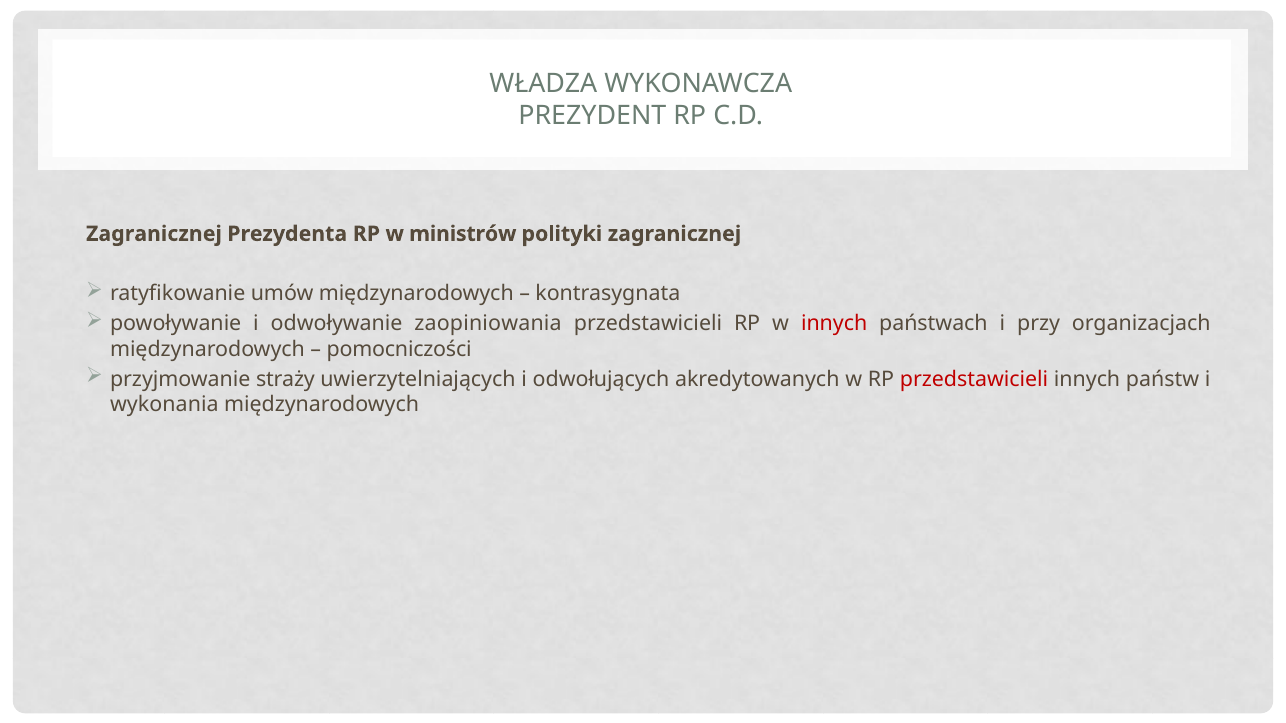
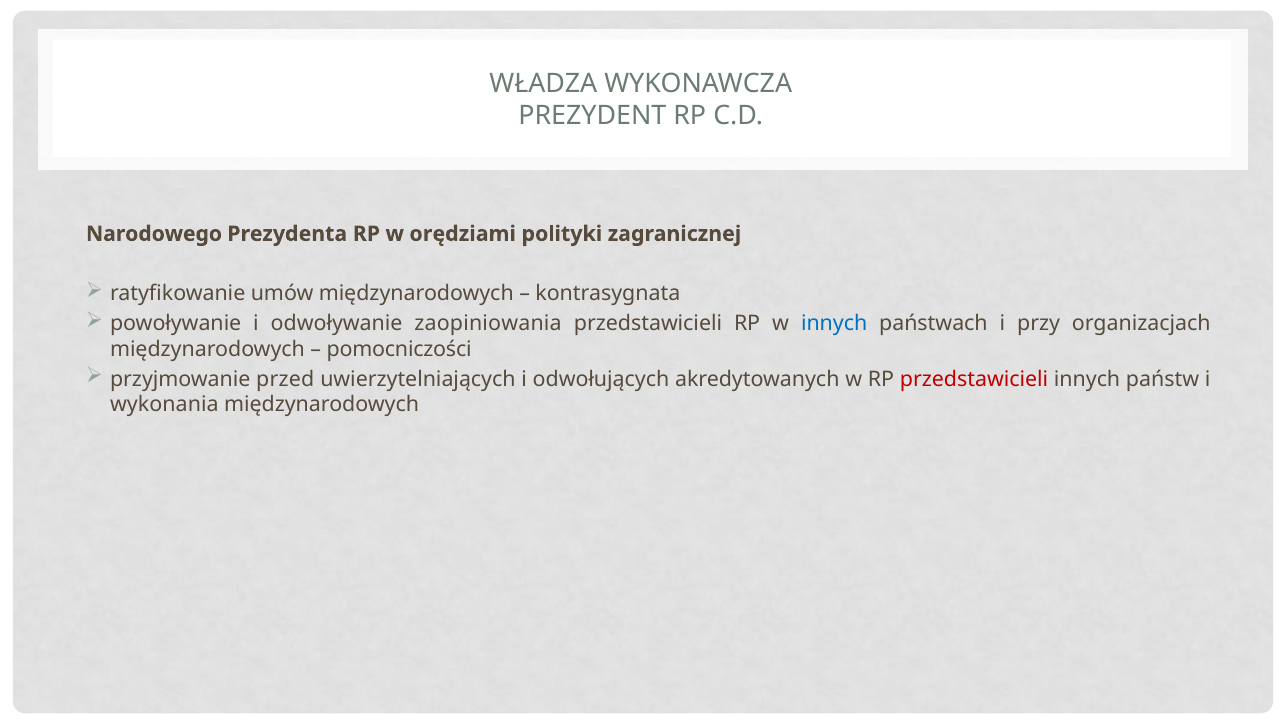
Zagranicznej: Zagranicznej -> Narodowego (154, 234)
ministrów: ministrów -> orędziami (463, 234)
innych colour: red -> blue (834, 324)
straży: straży -> przed (285, 379)
